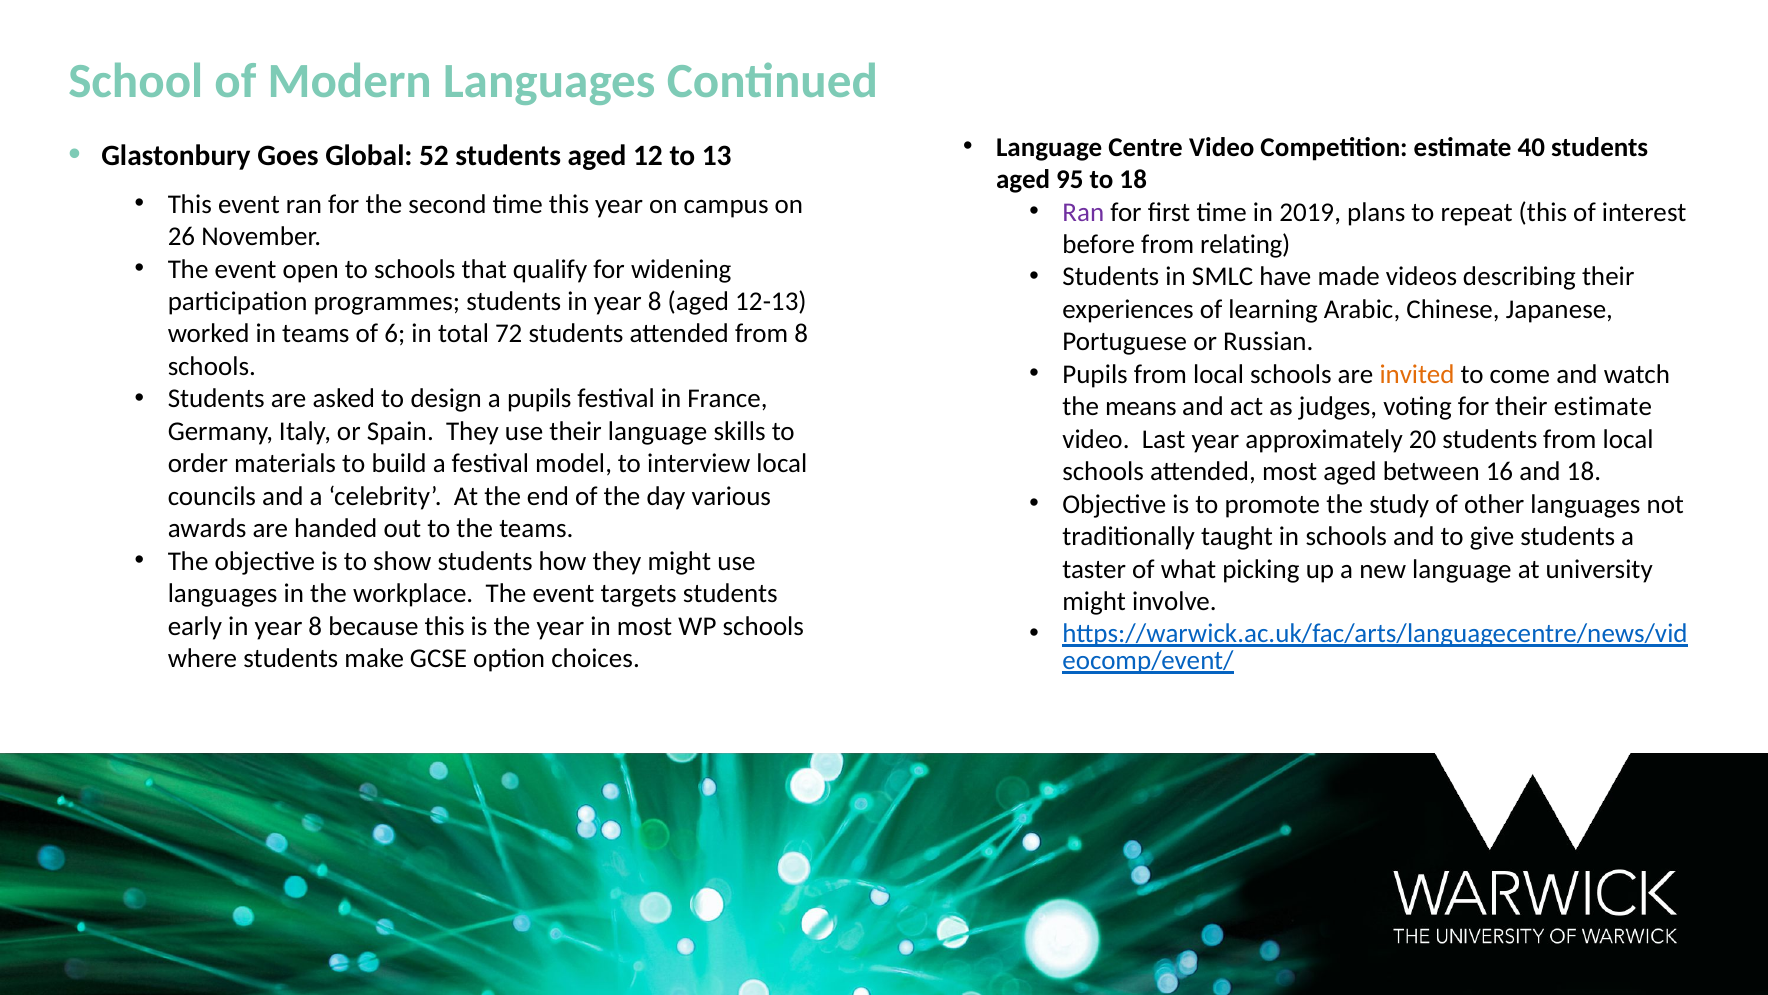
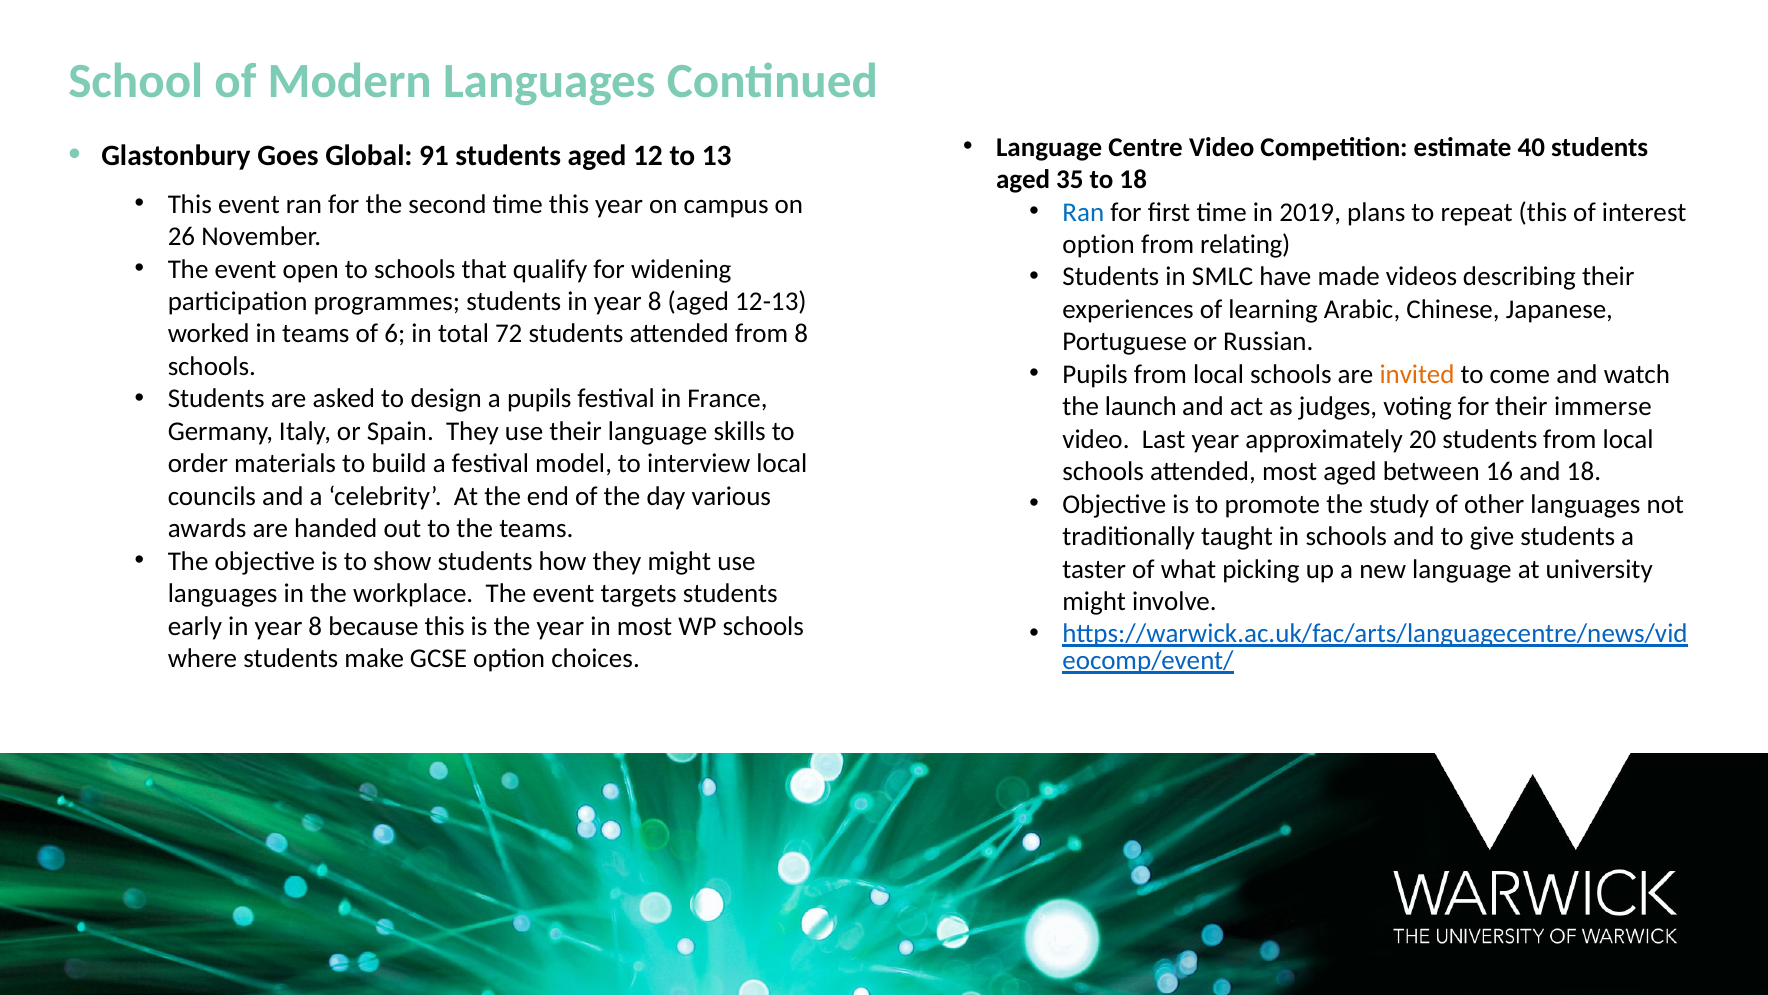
52: 52 -> 91 (434, 156)
95: 95 -> 35 (1070, 180)
Ran colour: purple -> blue (1083, 212)
before: before -> option (1099, 244)
means: means -> launch (1141, 407)
their estimate: estimate -> immerse (1603, 407)
